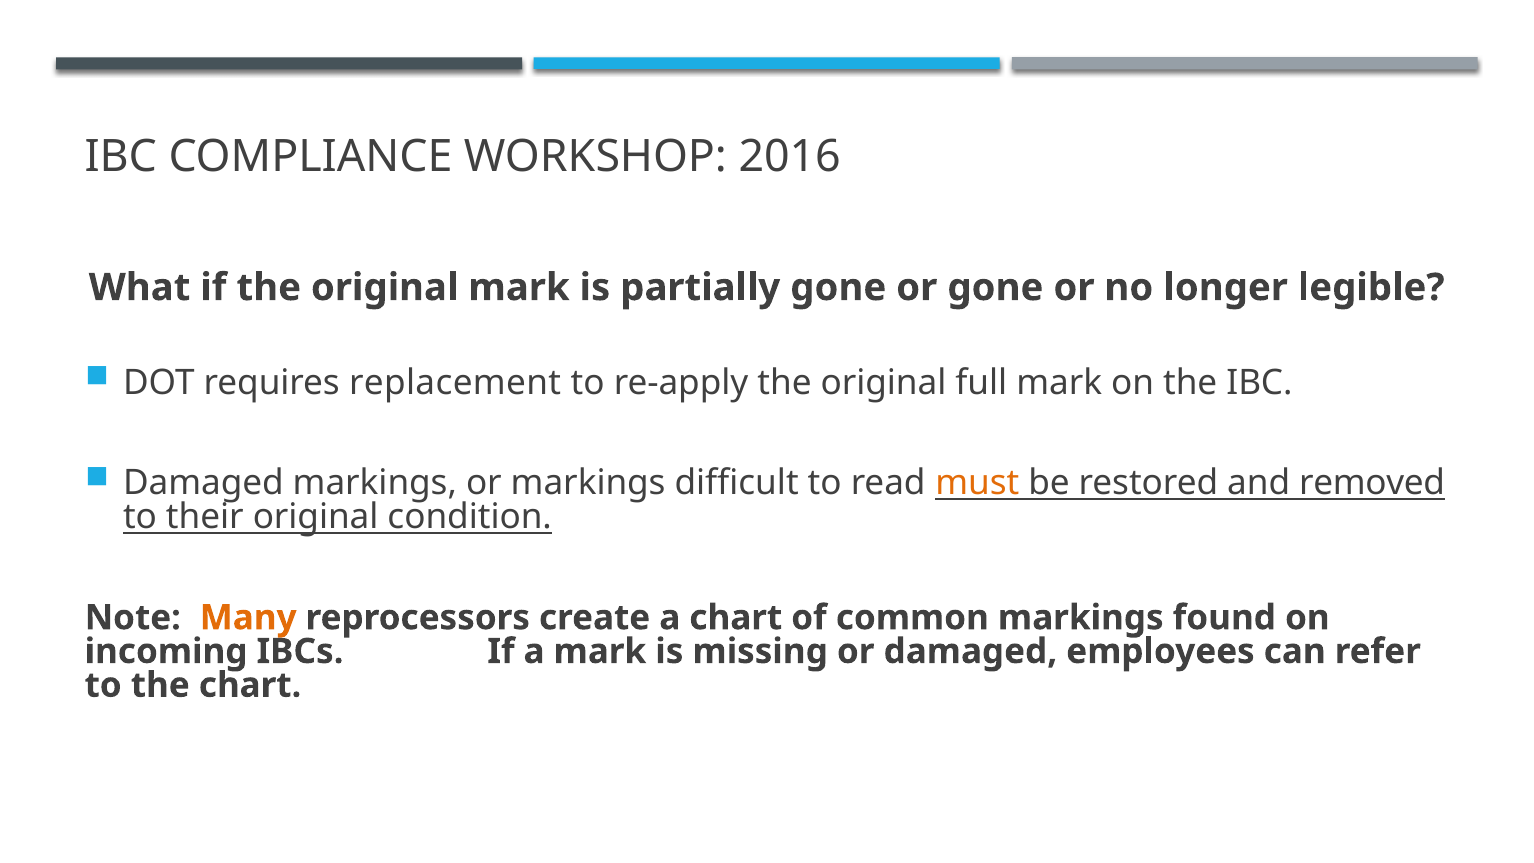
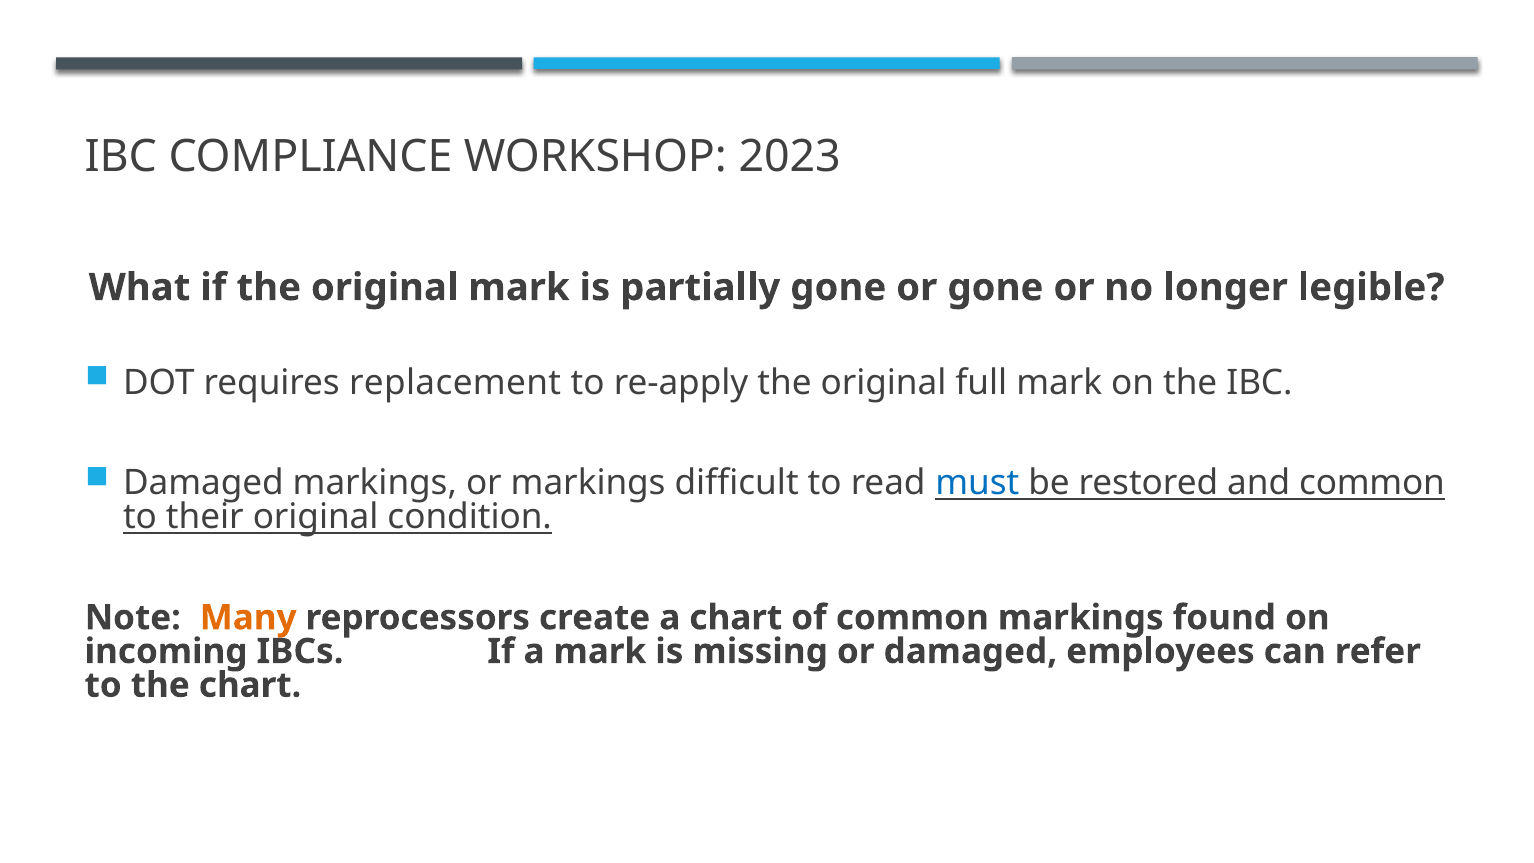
2016: 2016 -> 2023 (790, 157)
must colour: orange -> blue (977, 483)
and removed: removed -> common (1372, 483)
